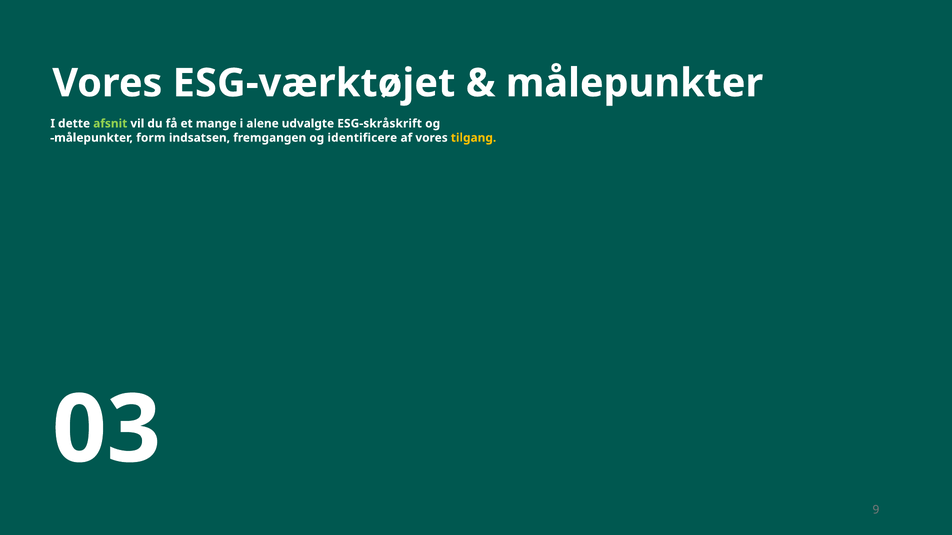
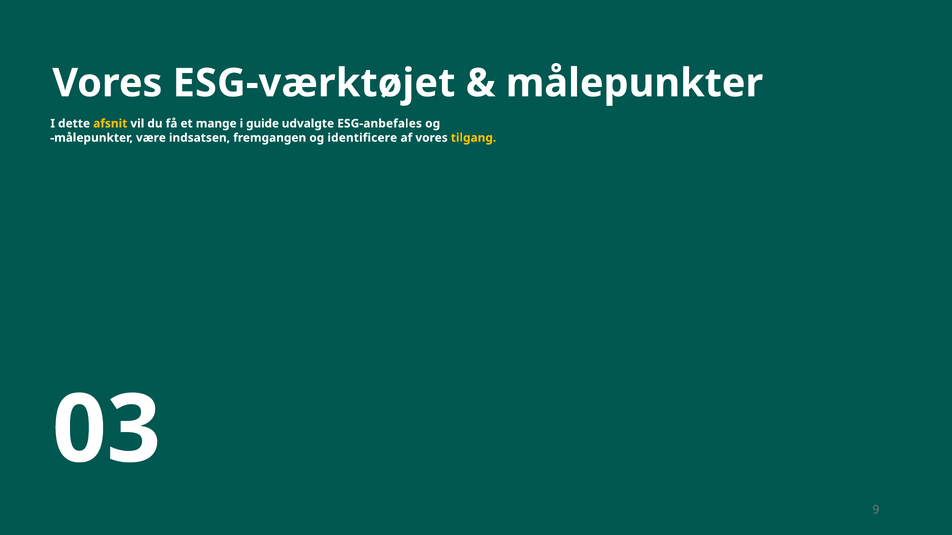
afsnit colour: light green -> yellow (110, 124)
alene: alene -> guide (263, 124)
ESG-skråskrift: ESG-skråskrift -> ESG-anbefales (380, 124)
form: form -> være (151, 138)
